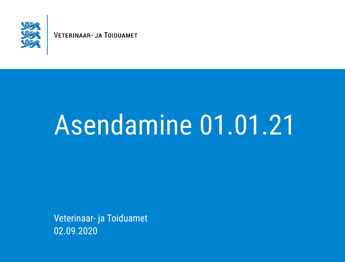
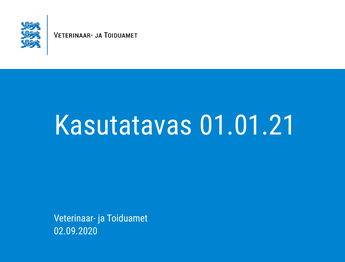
Asendamine: Asendamine -> Kasutatavas (123, 126)
